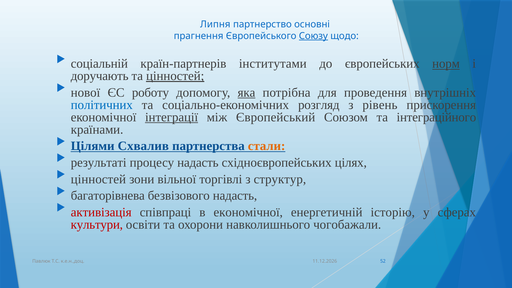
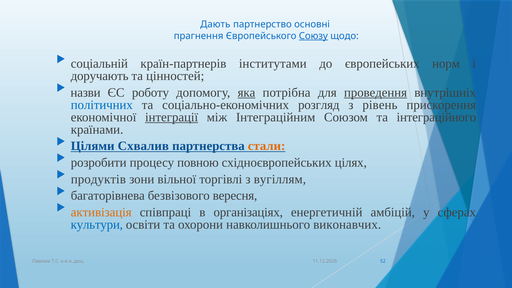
Липня: Липня -> Дають (215, 24)
норм underline: present -> none (446, 64)
цінностей underline: present -> none (175, 76)
нової: нової -> назви (86, 93)
проведення underline: none -> present (376, 93)
Європейський: Європейський -> Інтеграційним (276, 117)
результаті: результаті -> розробити (99, 163)
процесу надасть: надасть -> повною (198, 163)
цінностей: цінностей -> продуктів (98, 179)
структур: структур -> вугіллям (280, 179)
безвізового надасть: надасть -> вересня (235, 196)
активізація colour: red -> orange (101, 212)
в економічної: економічної -> організаціях (248, 212)
історію: історію -> амбіцій (393, 212)
культури colour: red -> blue (97, 225)
чогобажали: чогобажали -> виконавчих (347, 225)
